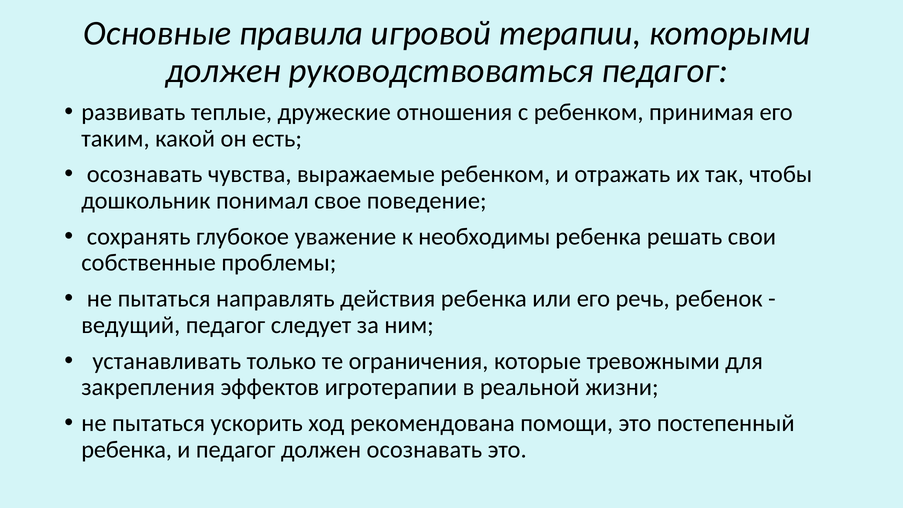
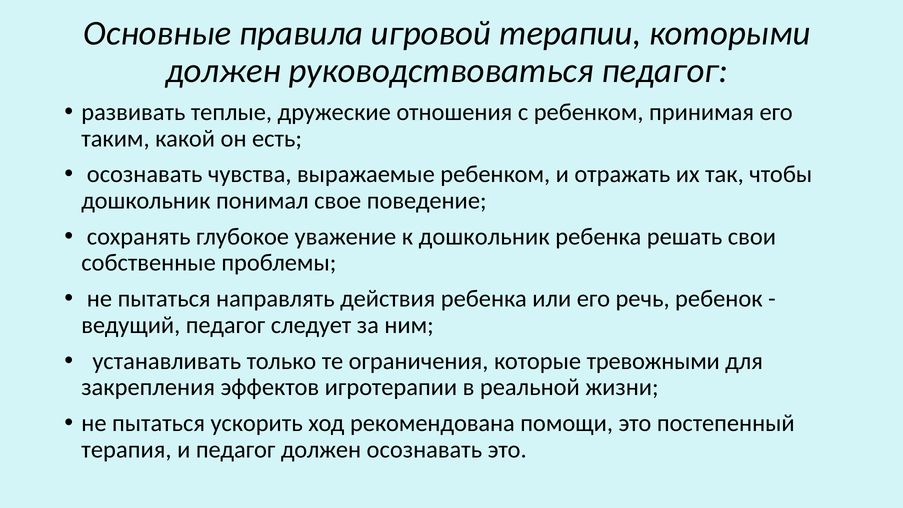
к необходимы: необходимы -> дошкольник (484, 236)
ребенка: ребенка -> терапия (126, 449)
